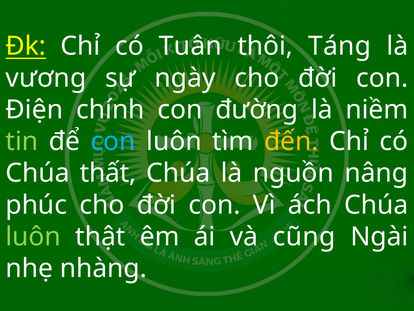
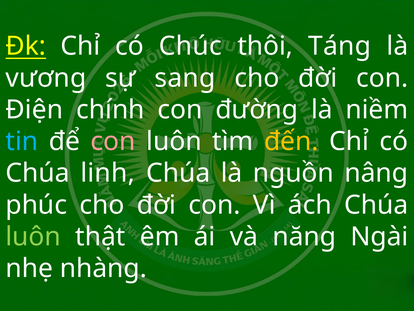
Tuân: Tuân -> Chúc (190, 46)
ngày: ngày -> sang (185, 78)
tin colour: light green -> light blue (22, 141)
con colour: light blue -> pink (113, 141)
thất: thất -> linh (108, 173)
cũng: cũng -> năng (304, 237)
